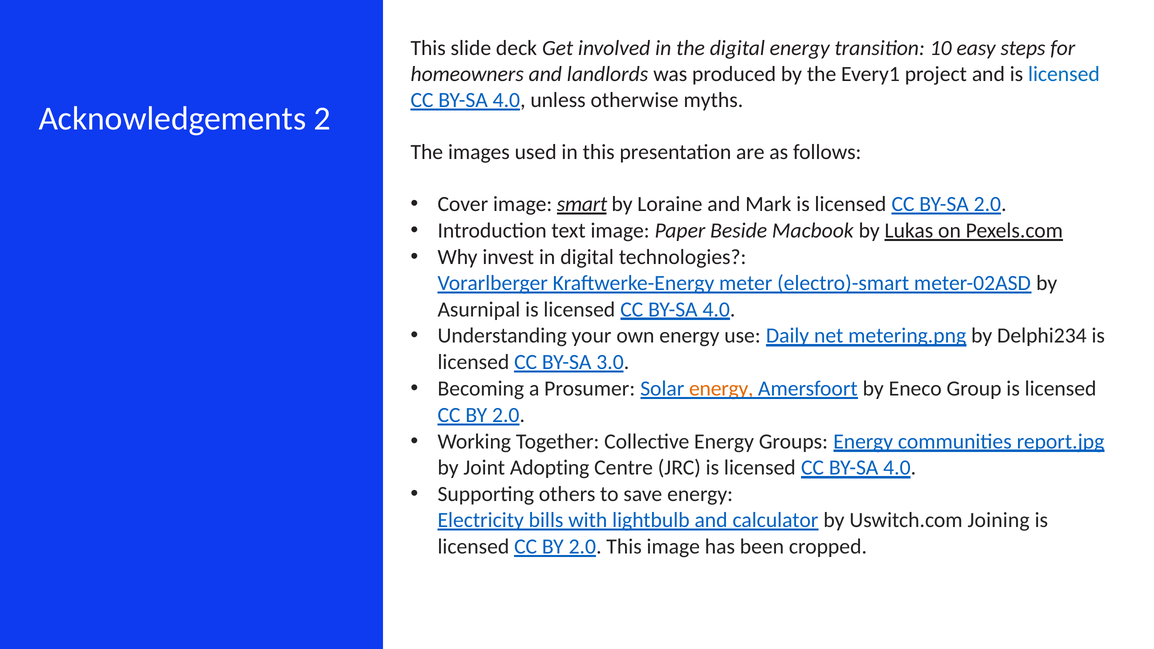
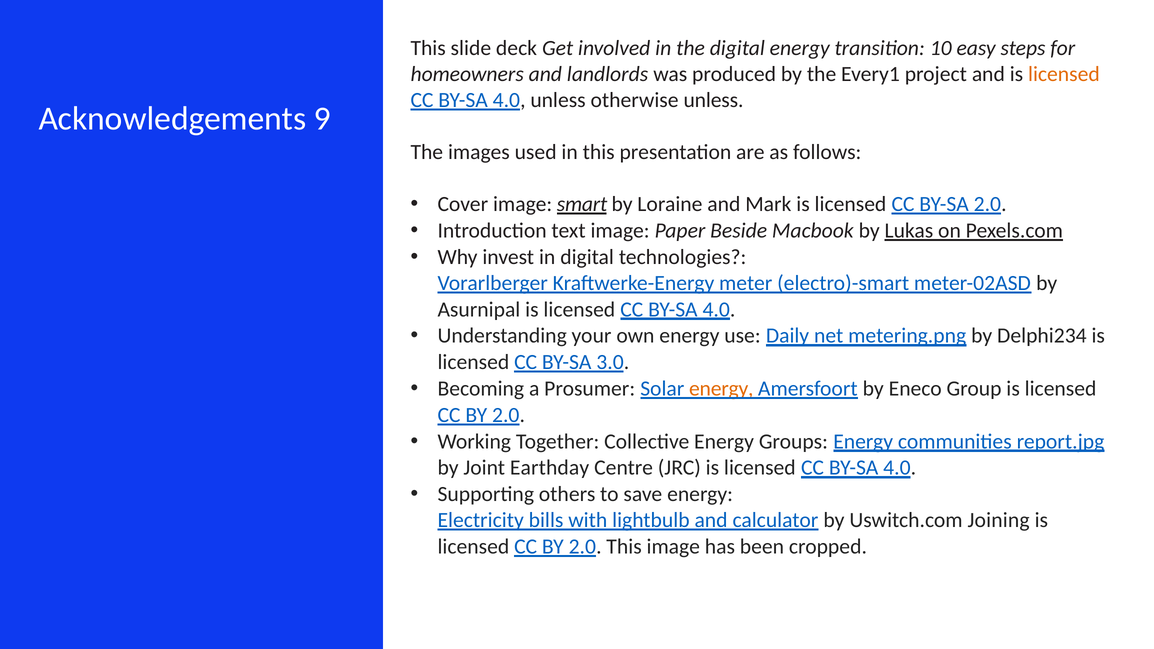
licensed colour: blue -> orange (1064, 74)
otherwise myths: myths -> unless (713, 100)
2: 2 -> 9 (322, 119)
Adopting: Adopting -> Earthday (550, 468)
